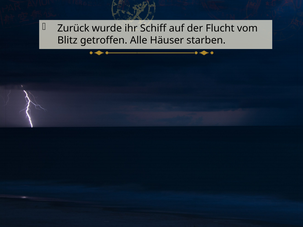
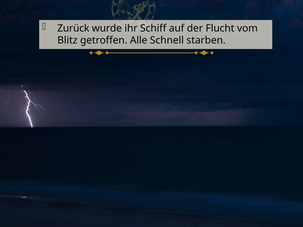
Häuser: Häuser -> Schnell (167, 40)
